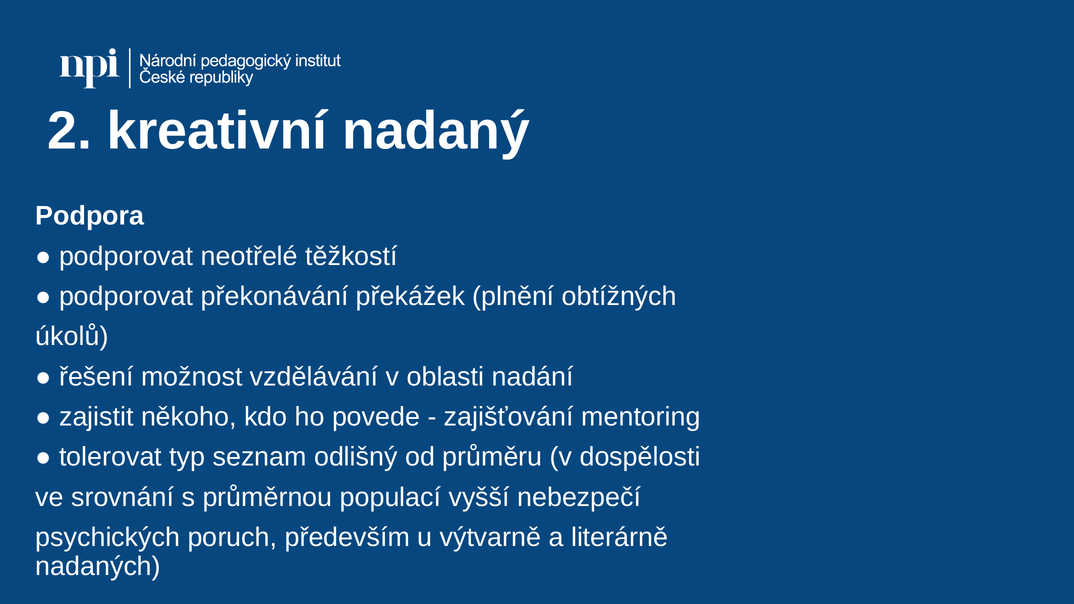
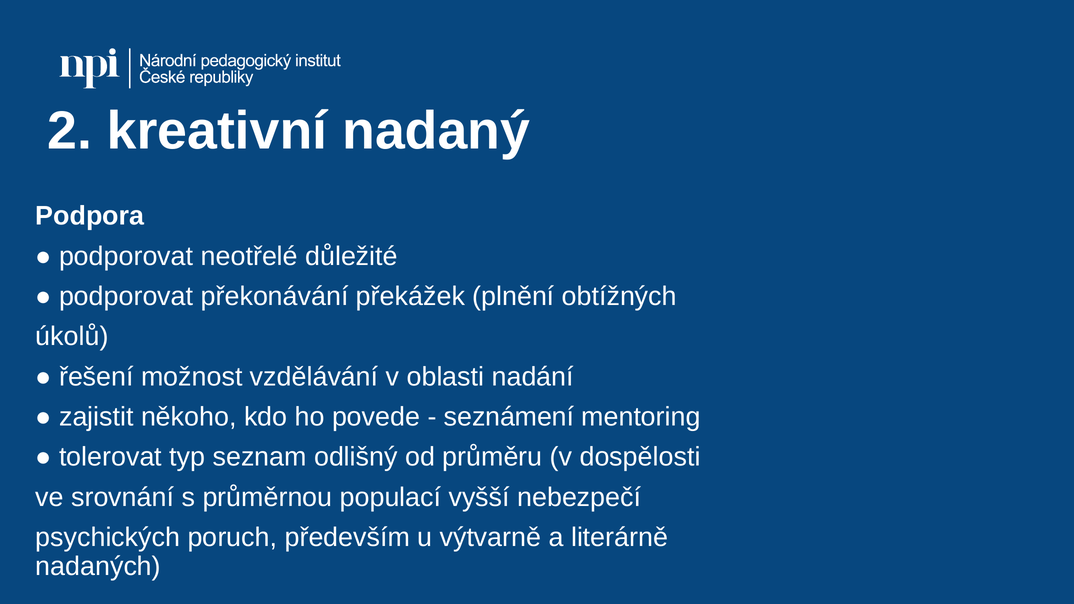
těžkostí: těžkostí -> důležité (351, 256)
zajišťování: zajišťování -> seznámení (509, 417)
